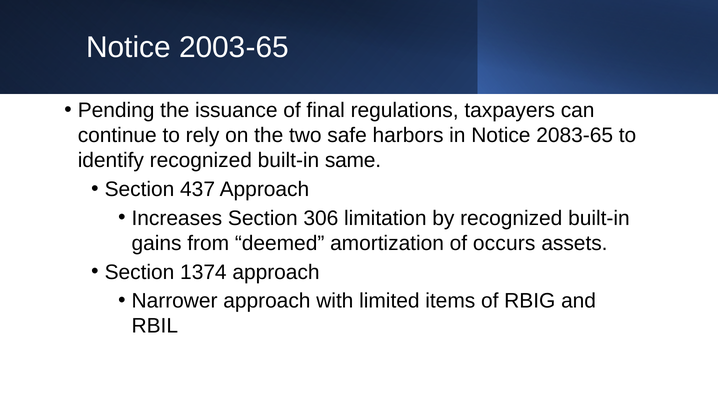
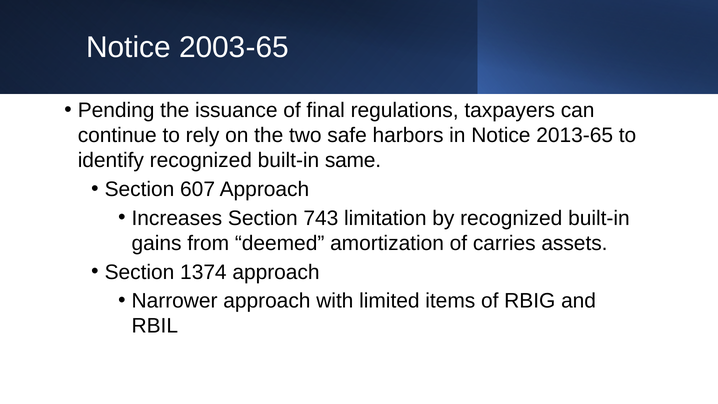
2083-65: 2083-65 -> 2013-65 (575, 135)
437: 437 -> 607 (198, 189)
306: 306 -> 743 (321, 218)
occurs: occurs -> carries (504, 243)
